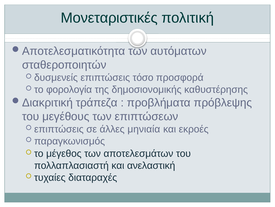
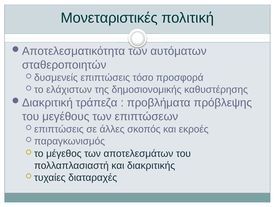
φορολογία: φορολογία -> ελάχιστων (69, 89)
μηνιαία: μηνιαία -> σκοπός (144, 129)
ανελαστική: ανελαστική -> διακριτικής (151, 165)
